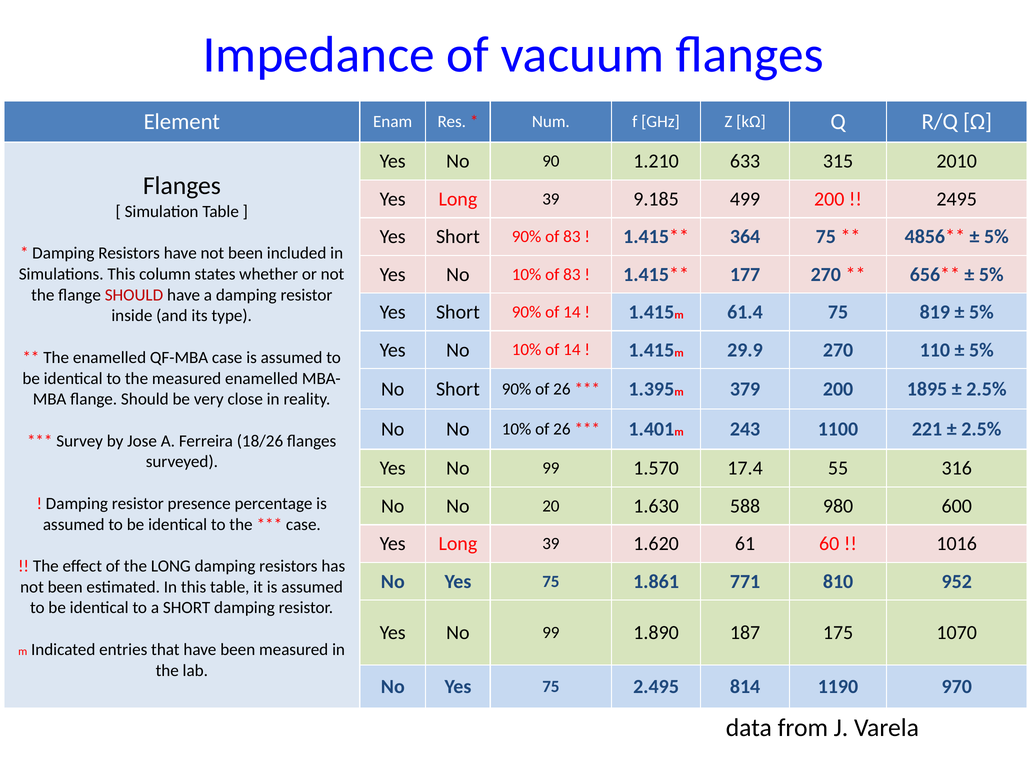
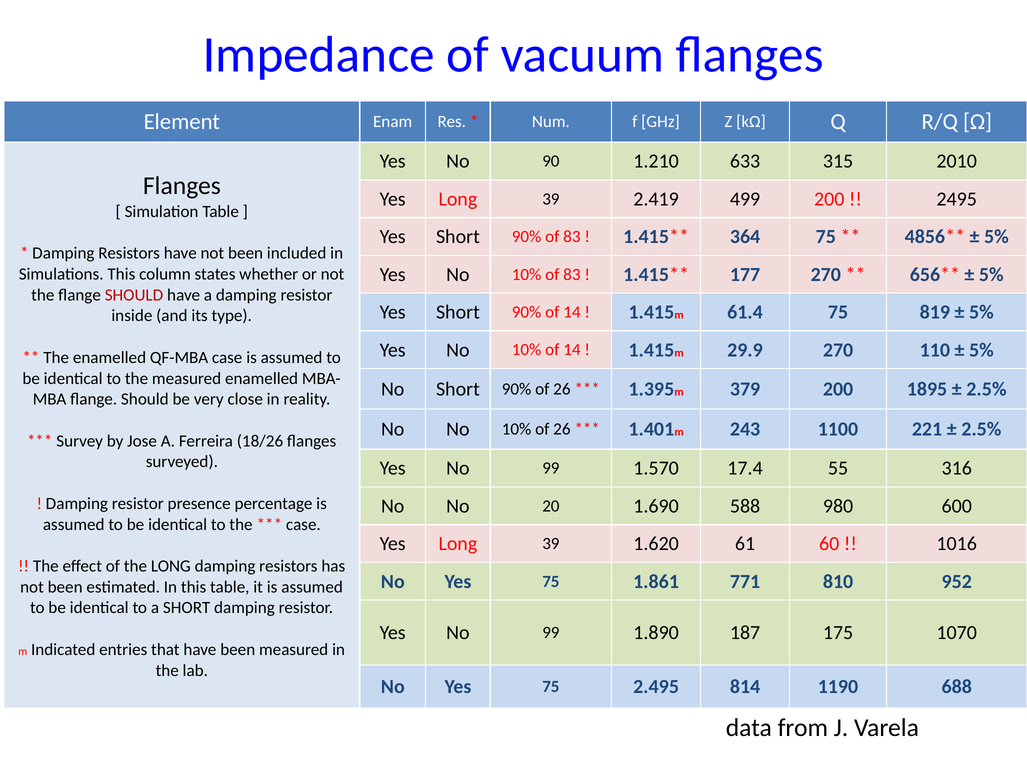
9.185: 9.185 -> 2.419 (656, 199)
1.630: 1.630 -> 1.690 (656, 506)
970: 970 -> 688 (957, 687)
